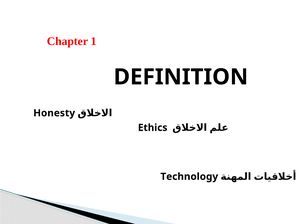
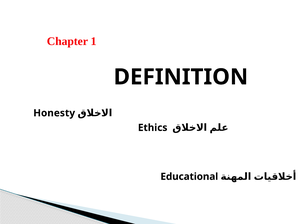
Technology: Technology -> Educational (189, 177)
